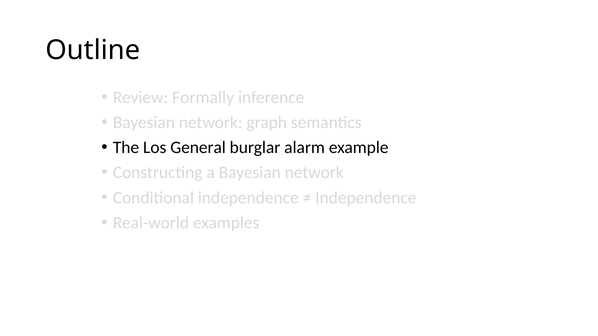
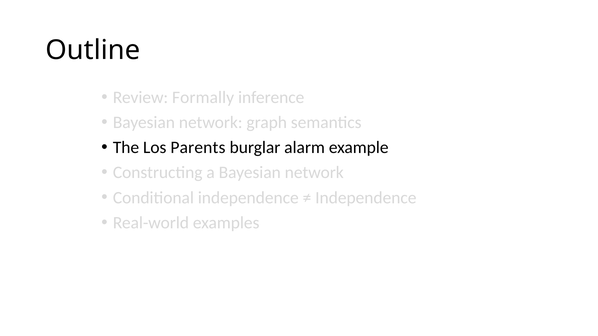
General: General -> Parents (198, 148)
